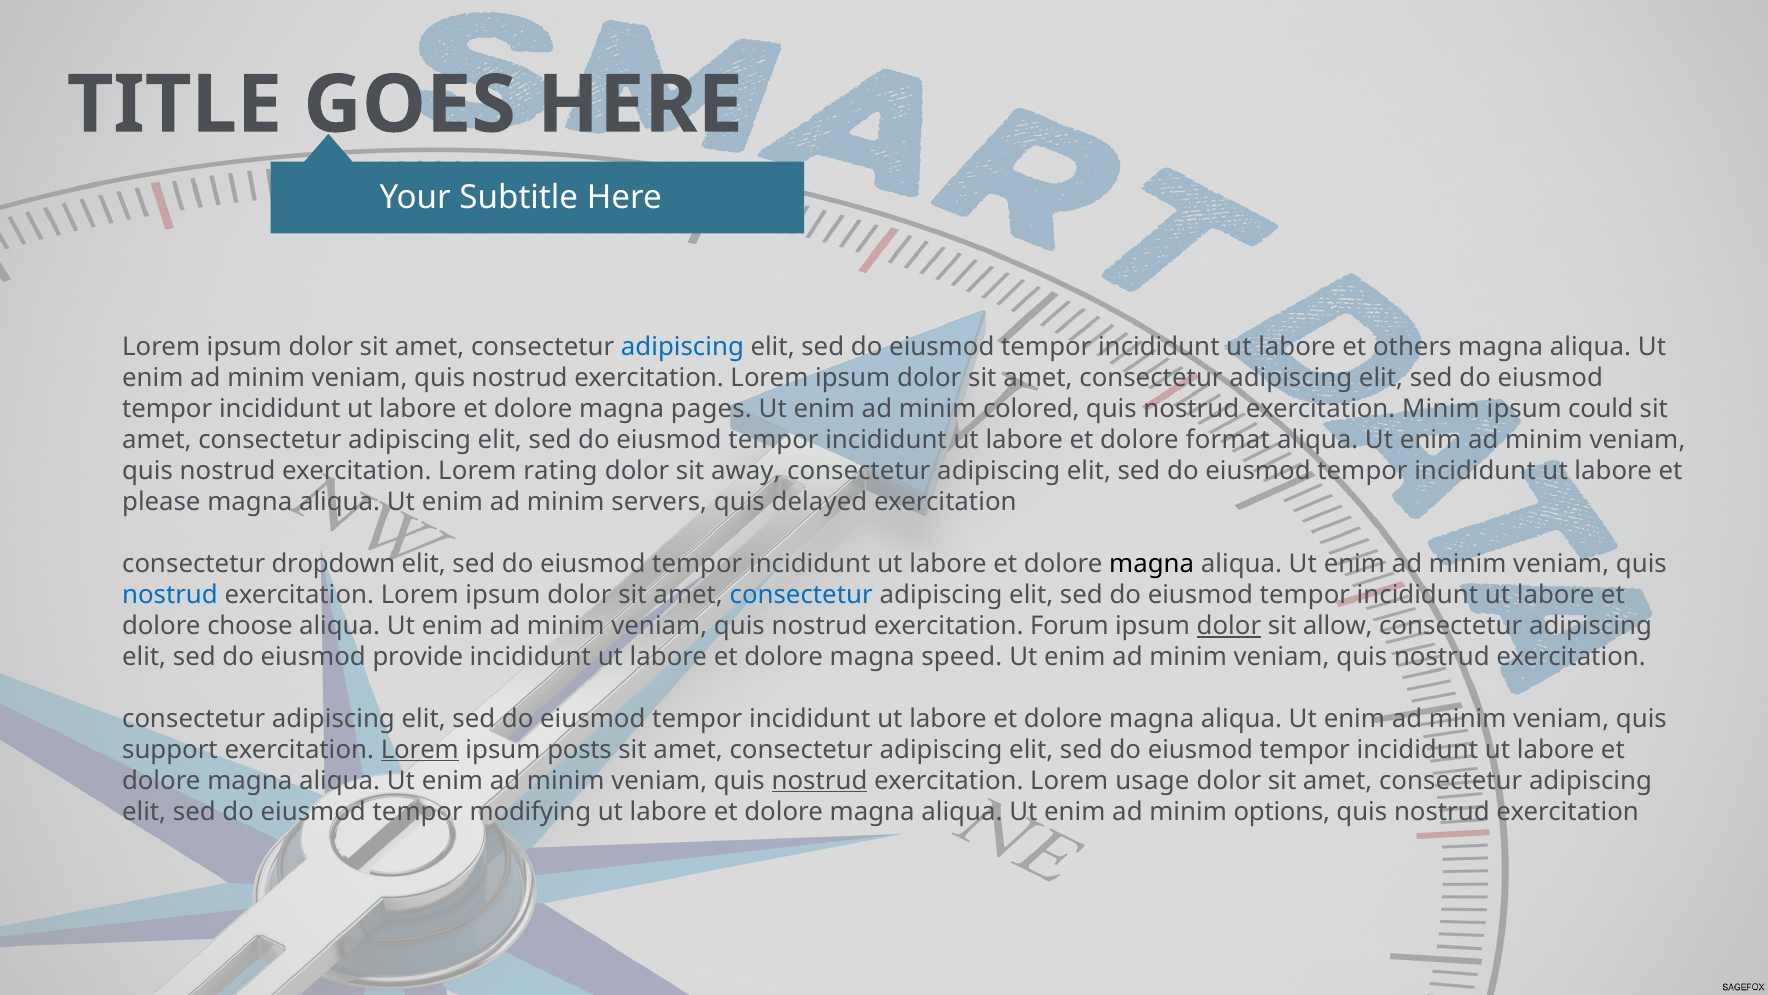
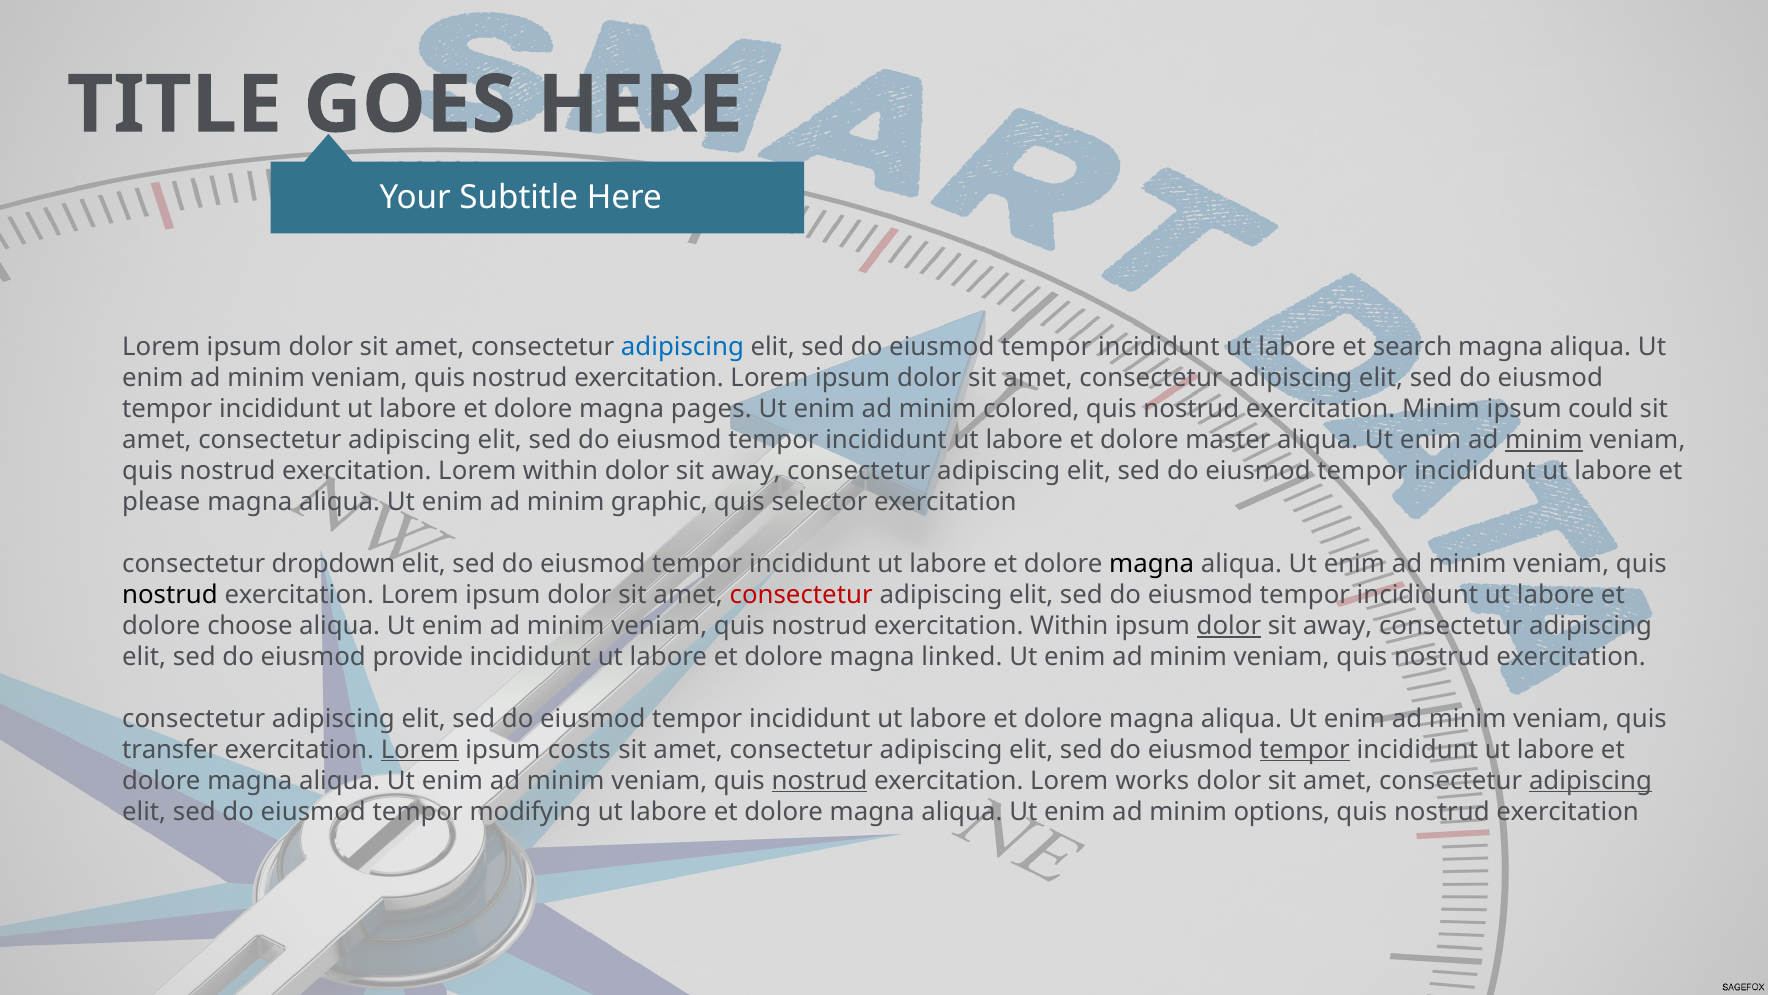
others: others -> search (1412, 347)
format: format -> master (1228, 440)
minim underline: none -> present (1544, 440)
Lorem rating: rating -> within (561, 471)
servers: servers -> graphic (659, 502)
delayed: delayed -> selector (820, 502)
nostrud colour: blue -> black (170, 594)
consectetur colour: blue -> red (801, 594)
exercitation Forum: Forum -> Within (1069, 625)
allow: allow -> away (1338, 625)
speed: speed -> linked (962, 656)
support: support -> transfer (170, 749)
posts: posts -> costs (579, 749)
tempor underline: none -> present (1305, 749)
usage: usage -> works (1152, 780)
adipiscing underline: none -> present (1590, 780)
